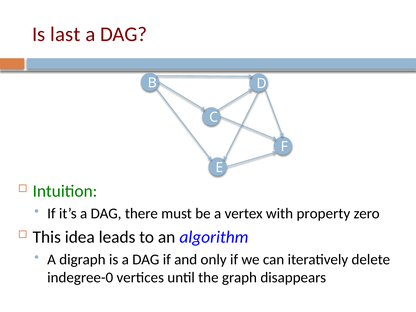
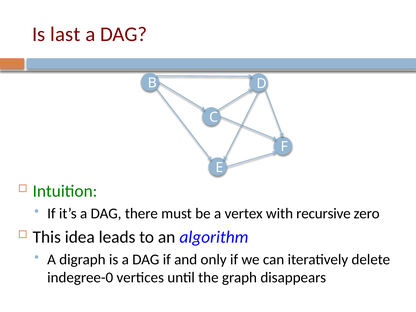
property: property -> recursive (323, 213)
